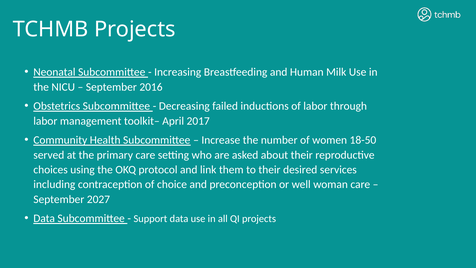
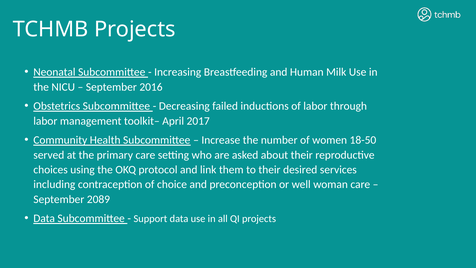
2027: 2027 -> 2089 (98, 199)
